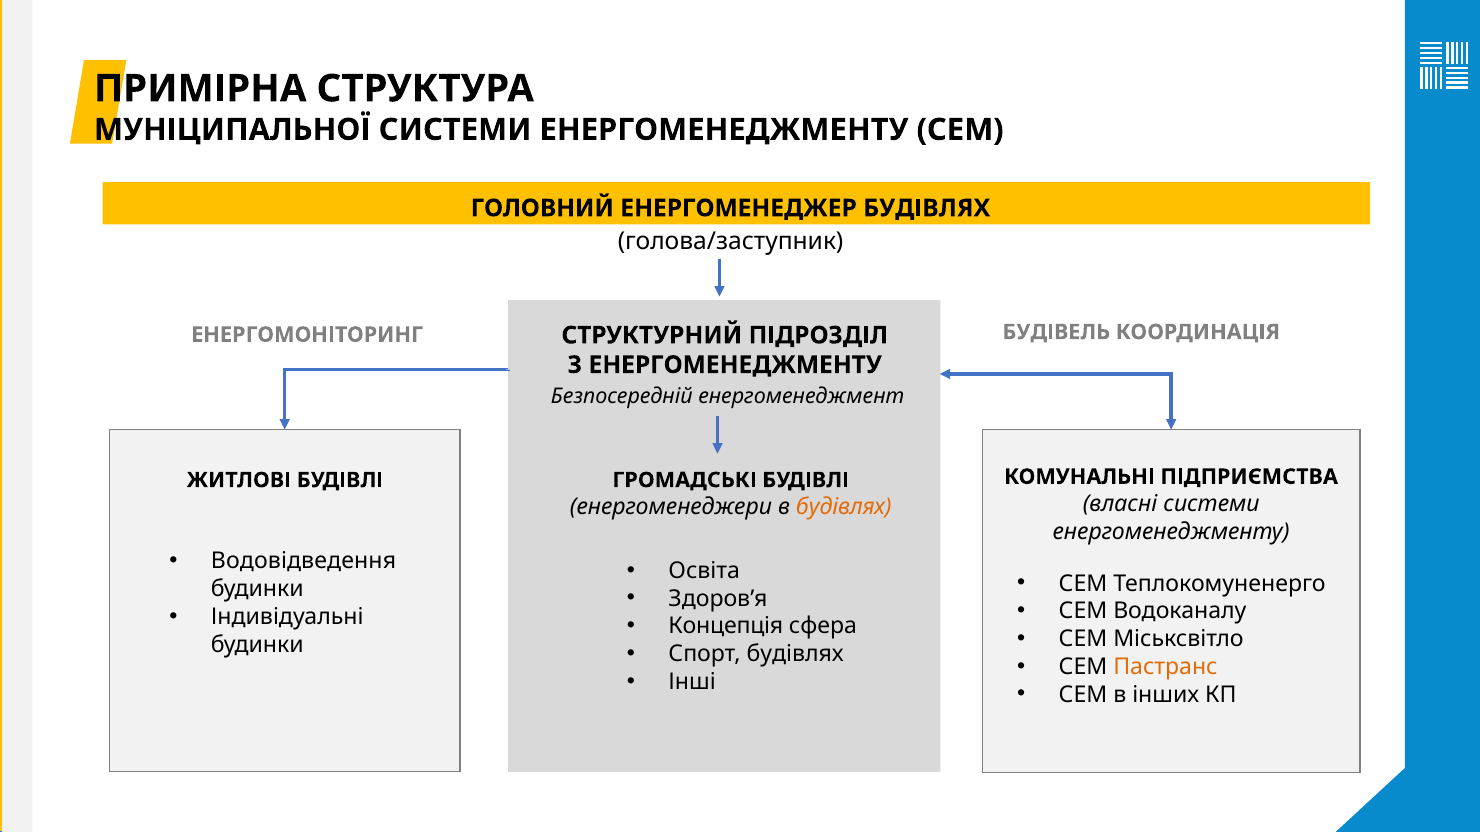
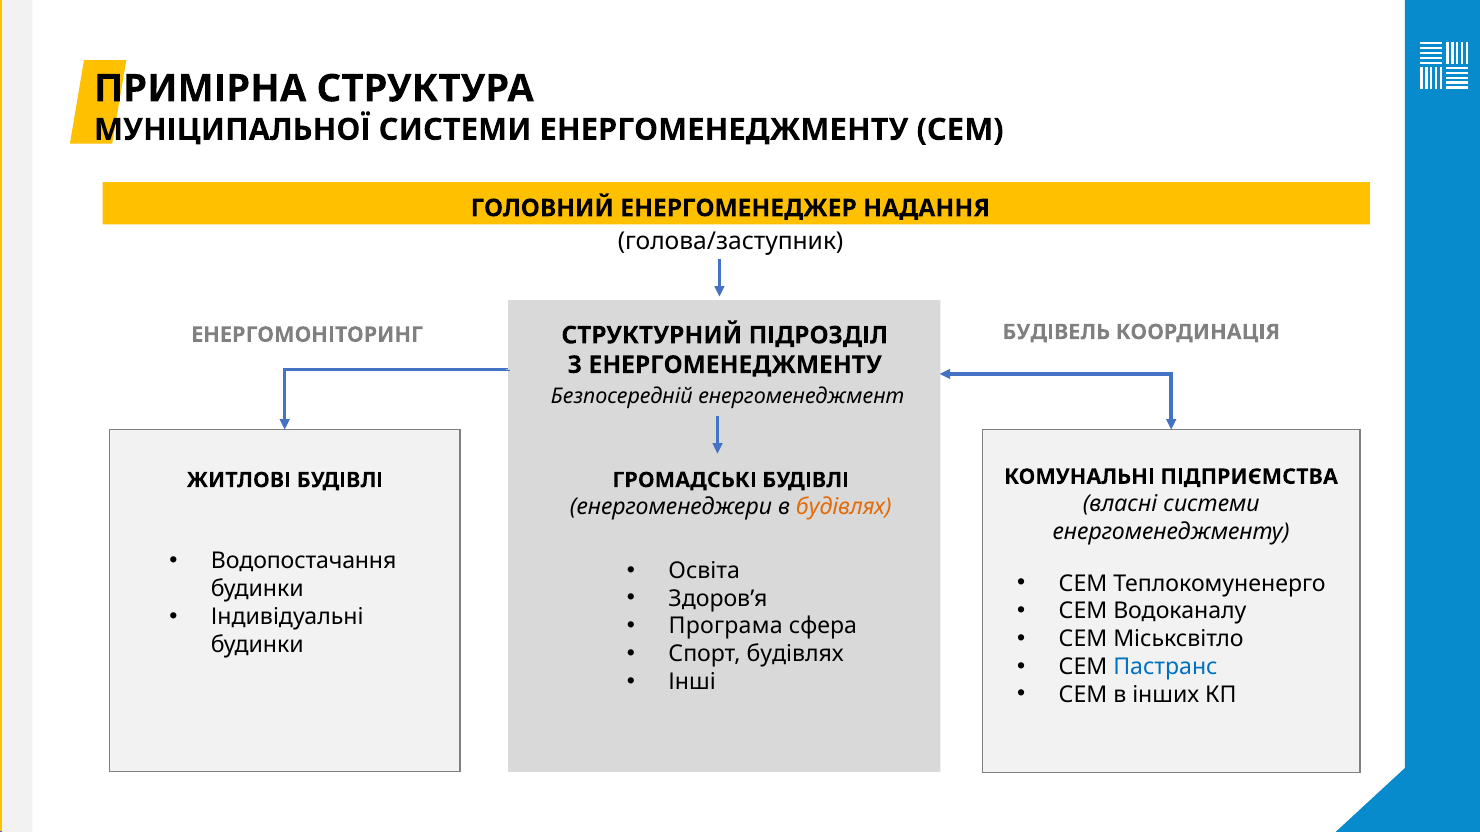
ЕНЕРГОМЕНЕДЖЕР БУДІВЛЯХ: БУДІВЛЯХ -> НАДАННЯ (927, 208)
Водовідведення: Водовідведення -> Водопостачання (304, 562)
Концепція: Концепція -> Програма (726, 627)
Пастранс colour: orange -> blue (1165, 667)
